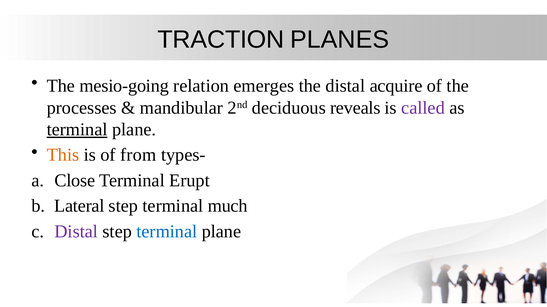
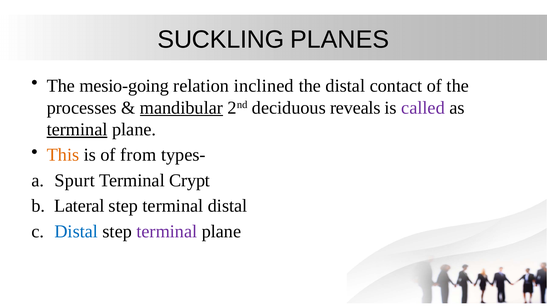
TRACTION: TRACTION -> SUCKLING (221, 40)
emerges: emerges -> inclined (264, 86)
acquire: acquire -> contact (396, 86)
mandibular underline: none -> present (181, 108)
Close: Close -> Spurt (75, 181)
Erupt: Erupt -> Crypt (190, 181)
terminal much: much -> distal (228, 206)
Distal colour: purple -> blue (76, 232)
terminal colour: blue -> purple (167, 232)
